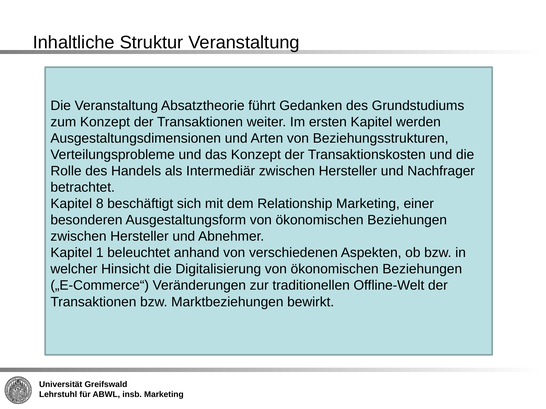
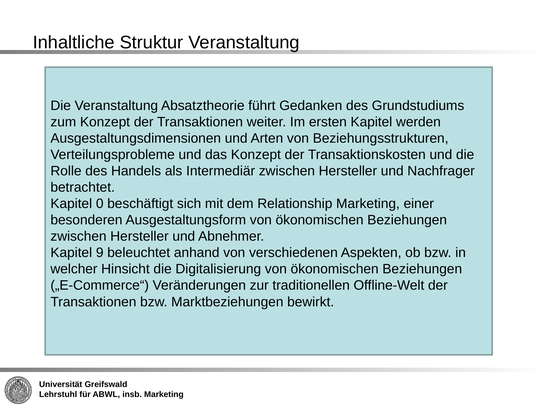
8: 8 -> 0 (100, 204)
1: 1 -> 9 (100, 253)
